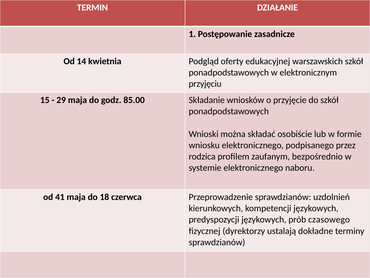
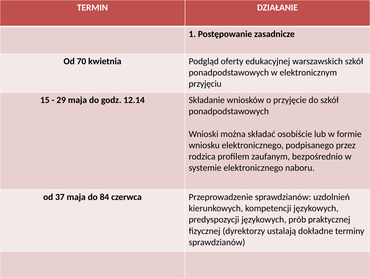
14: 14 -> 70 (81, 61)
85.00: 85.00 -> 12.14 (134, 100)
41: 41 -> 37 (60, 197)
18: 18 -> 84 (104, 197)
czasowego: czasowego -> praktycznej (329, 219)
